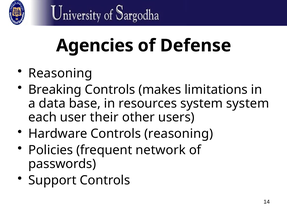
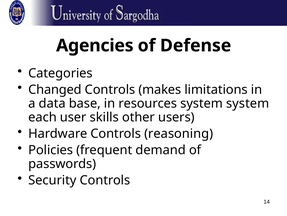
Reasoning: Reasoning -> Categories (60, 73)
Breaking: Breaking -> Changed (55, 89)
their: their -> skills (104, 117)
network: network -> demand (161, 150)
Support: Support -> Security (52, 180)
